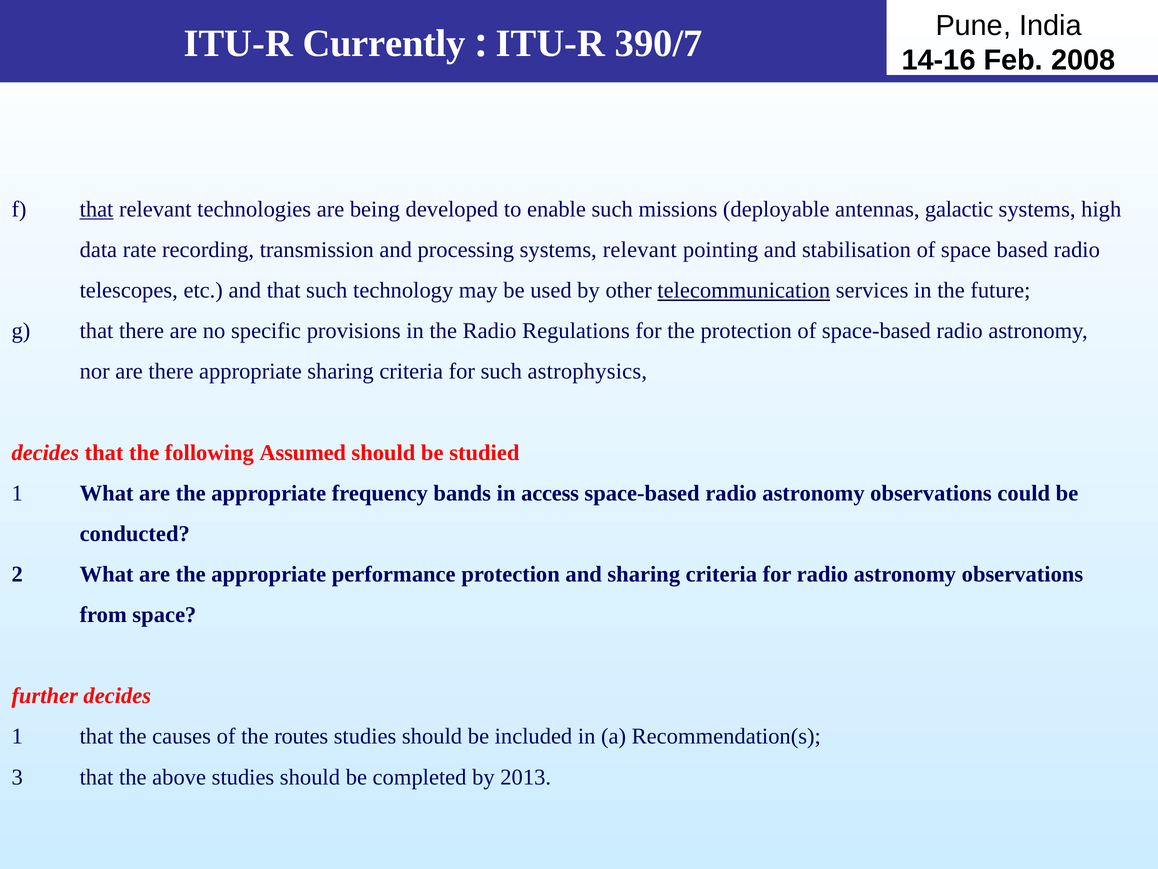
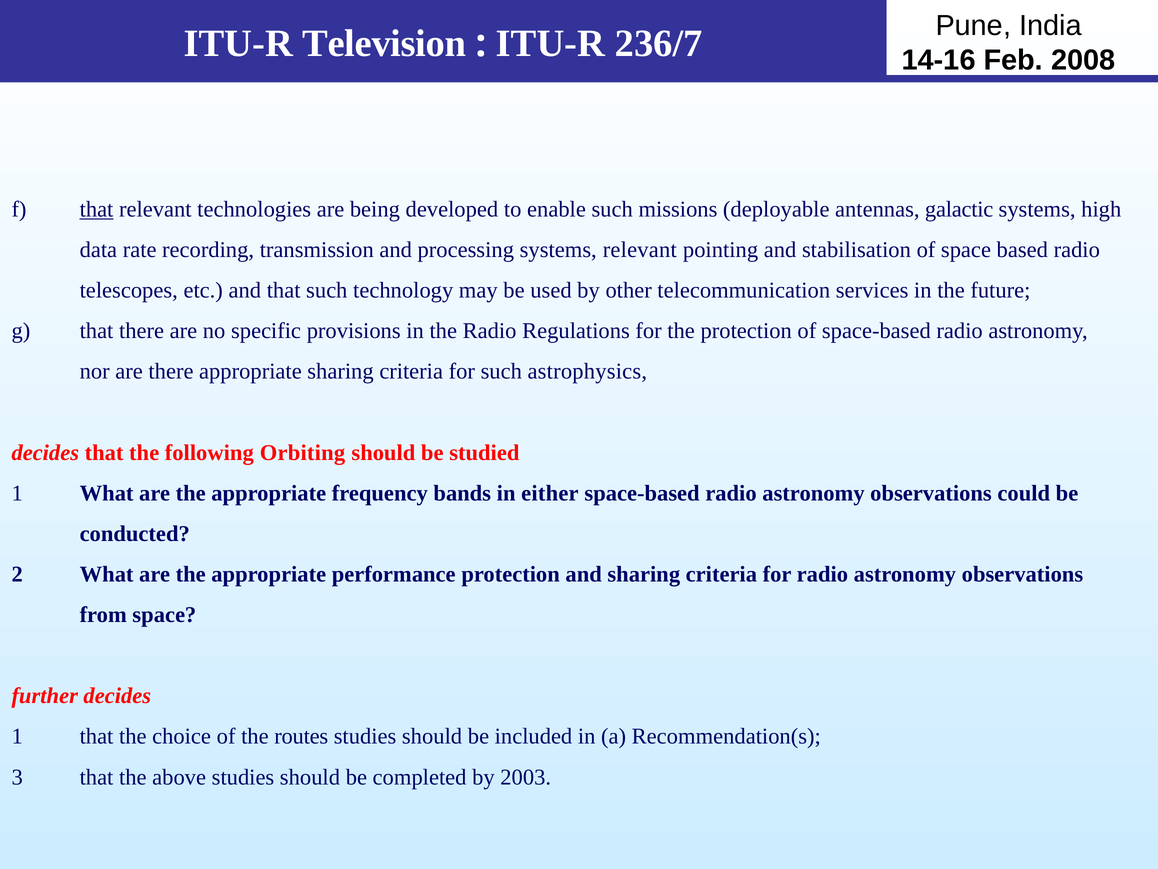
Currently: Currently -> Television (384, 43)
390/7: 390/7 -> 236/7 (659, 43)
telecommunication underline: present -> none (744, 290)
Assumed: Assumed -> Orbiting (303, 452)
access: access -> either (550, 493)
causes: causes -> choice (182, 736)
2013: 2013 -> 2003 (526, 777)
